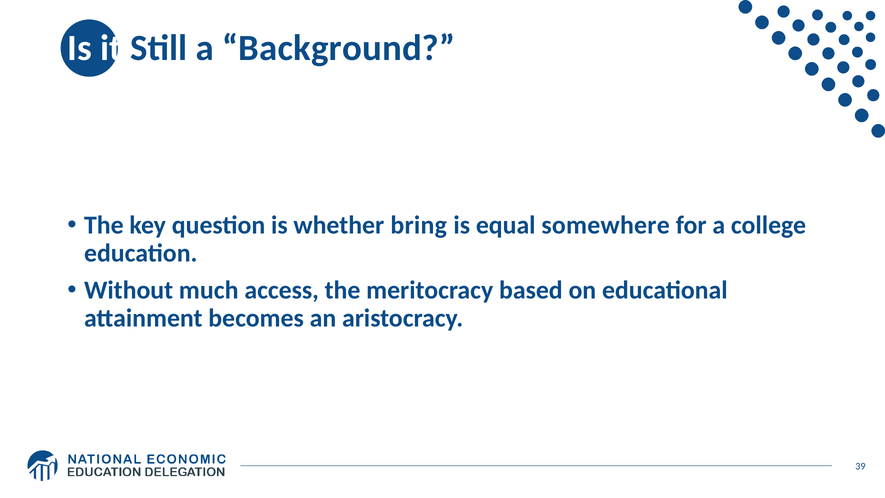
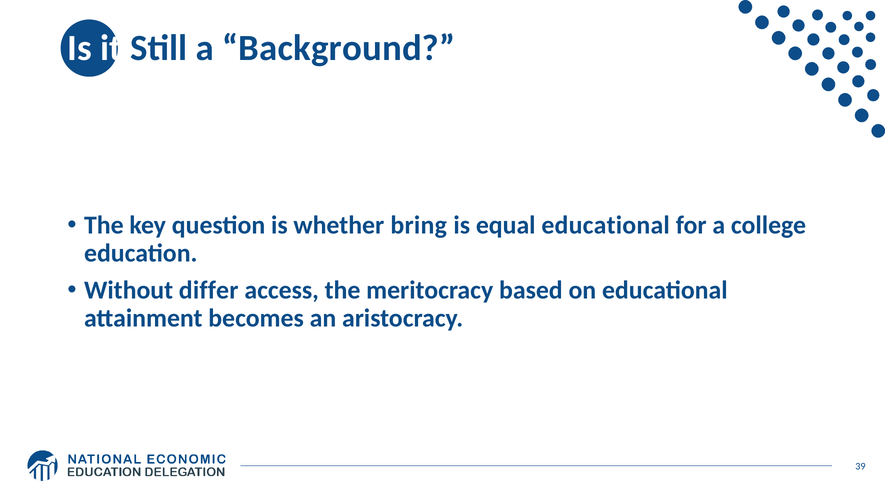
equal somewhere: somewhere -> educational (606, 225)
much: much -> differ (209, 290)
